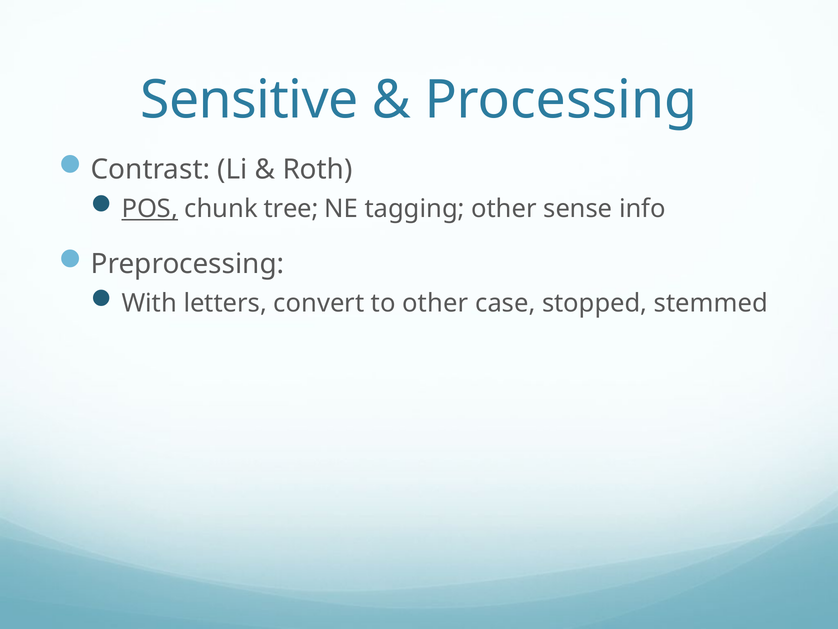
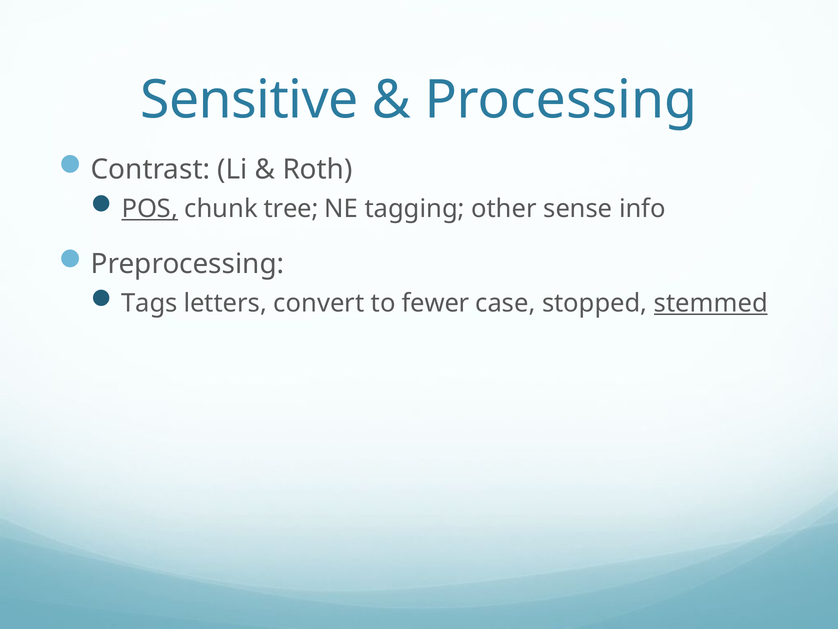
With: With -> Tags (149, 303)
to other: other -> fewer (436, 303)
stemmed underline: none -> present (711, 303)
